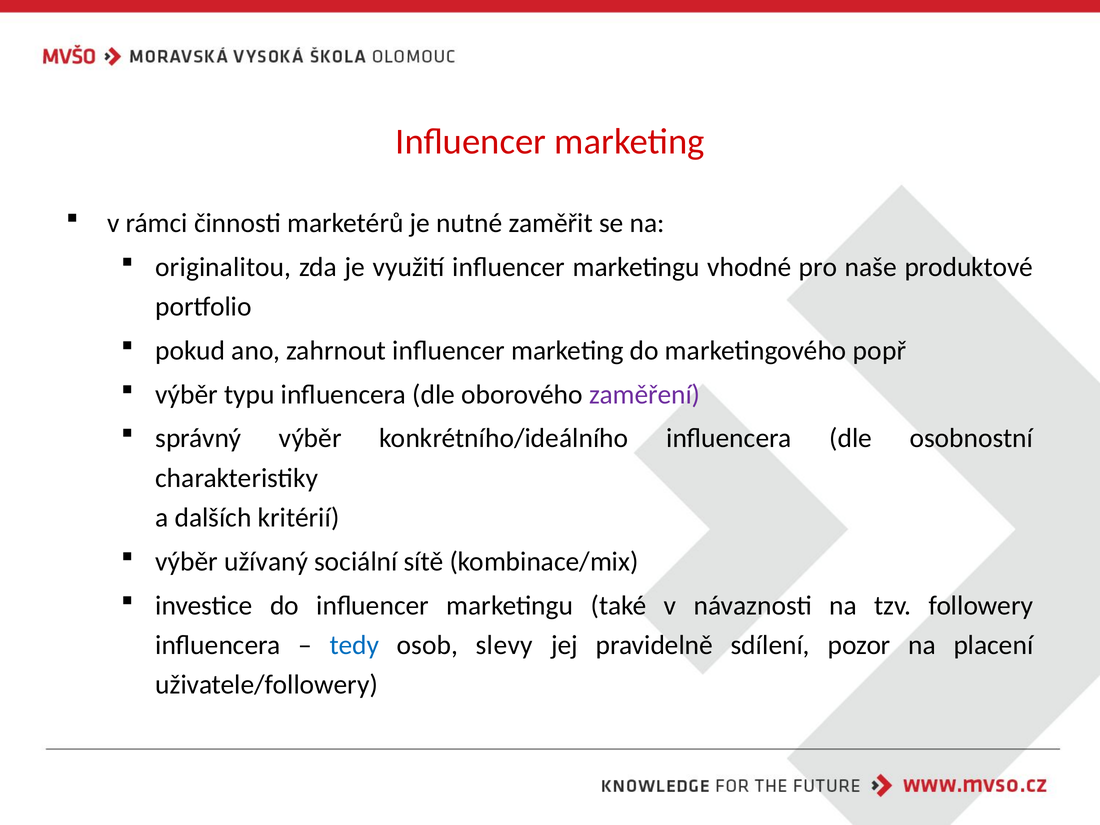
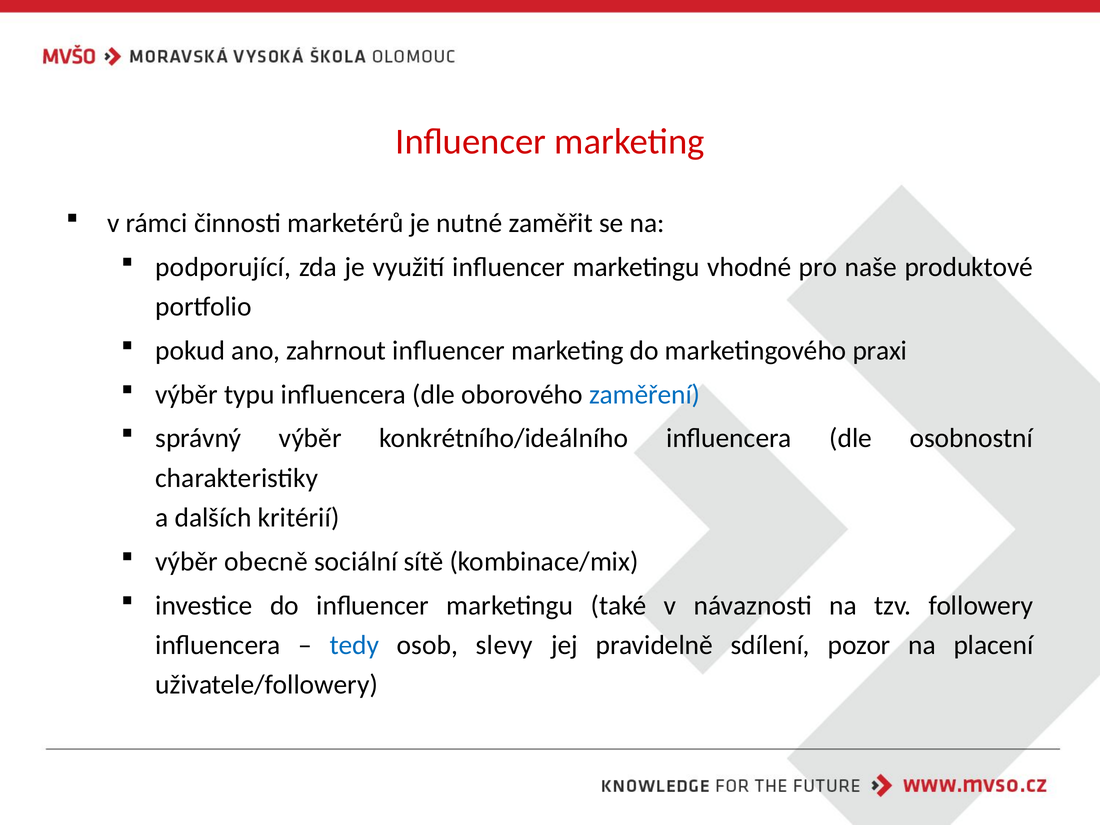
originalitou: originalitou -> podporující (223, 267)
popř: popř -> praxi (880, 351)
zaměření colour: purple -> blue (645, 394)
užívaný: užívaný -> obecně (266, 562)
